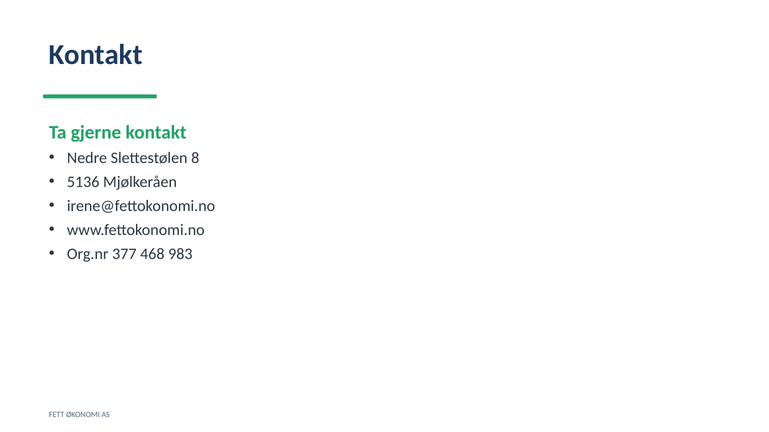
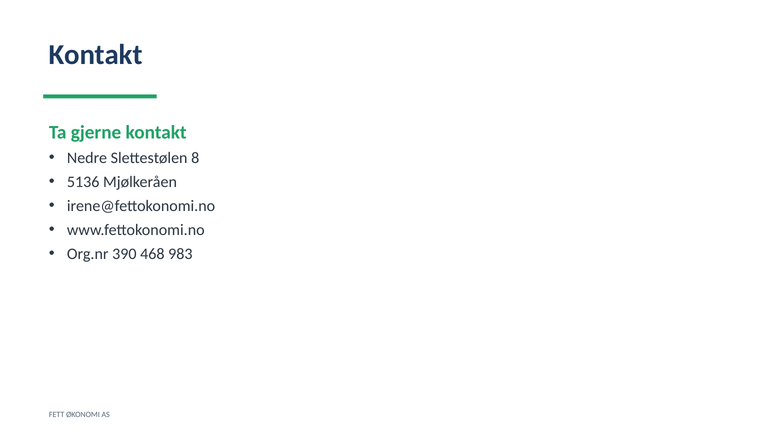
377: 377 -> 390 (124, 254)
